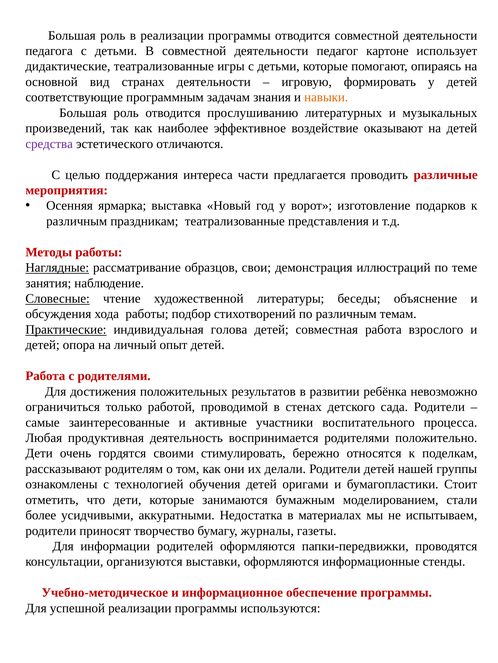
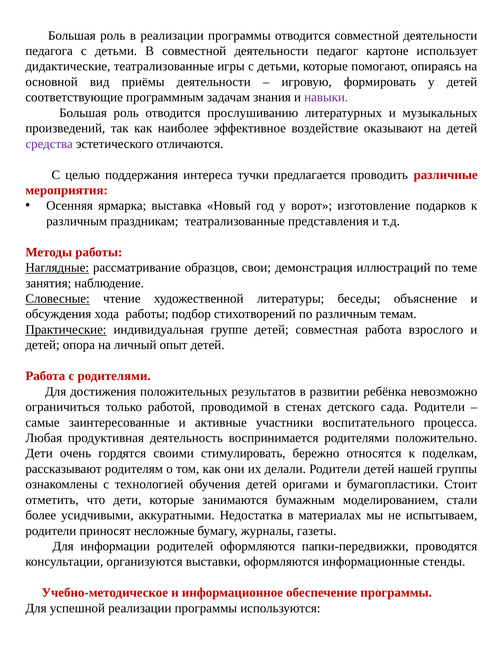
странах: странах -> приёмы (143, 82)
навыки colour: orange -> purple (326, 98)
части: части -> тучки (253, 175)
голова: голова -> группе (229, 330)
творчество: творчество -> несложные (164, 532)
